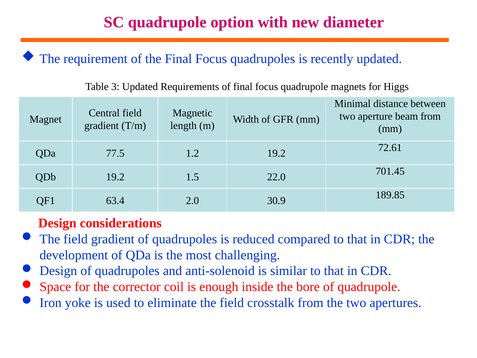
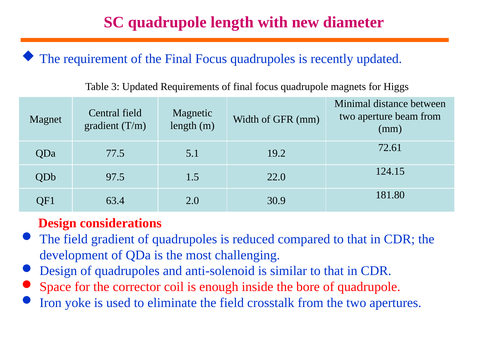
quadrupole option: option -> length (232, 22)
1.2: 1.2 -> 5.1 (192, 153)
701.45: 701.45 -> 124.15 (390, 171)
QDb 19.2: 19.2 -> 97.5 (115, 177)
189.85: 189.85 -> 181.80 (390, 195)
